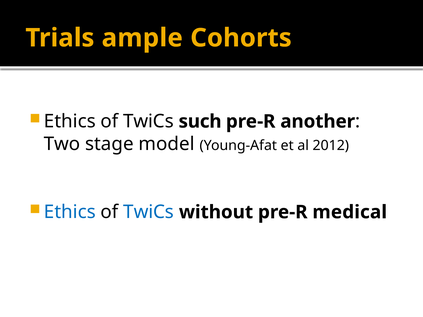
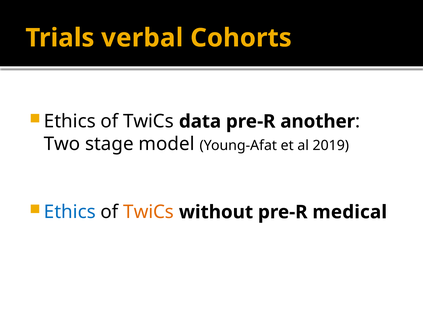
ample: ample -> verbal (142, 38)
such: such -> data (200, 122)
2012: 2012 -> 2019 (331, 146)
TwiCs colour: blue -> orange (149, 212)
